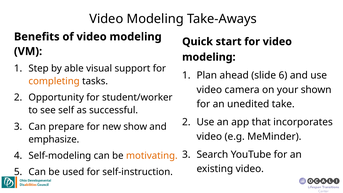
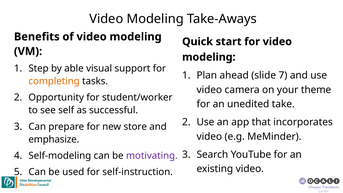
6: 6 -> 7 (283, 75)
shown: shown -> theme (316, 90)
show: show -> store (135, 127)
motivating colour: orange -> purple (152, 156)
